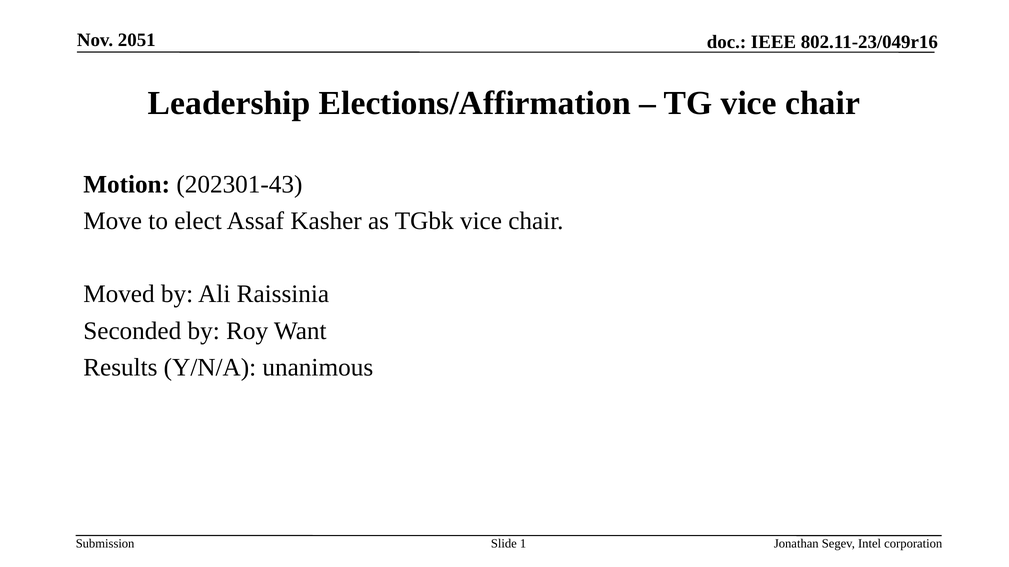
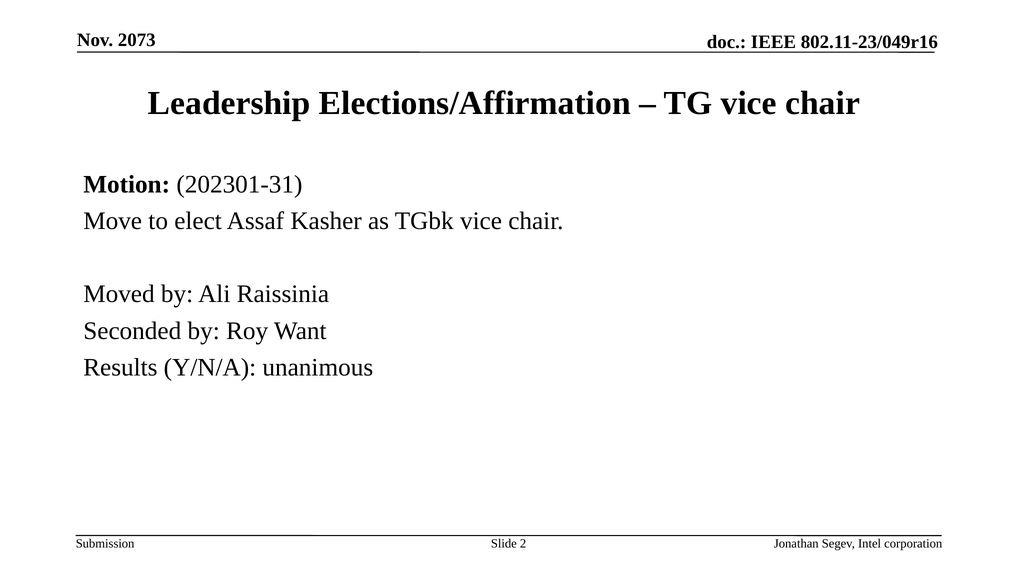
2051: 2051 -> 2073 (137, 40)
202301-43: 202301-43 -> 202301-31 (239, 185)
1: 1 -> 2 (523, 544)
